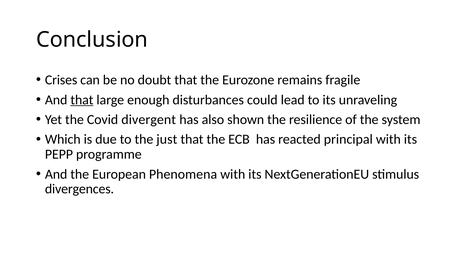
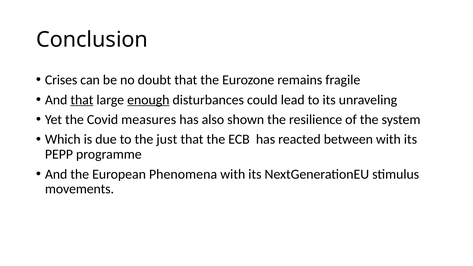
enough underline: none -> present (148, 100)
divergent: divergent -> measures (149, 120)
principal: principal -> between (348, 139)
divergences: divergences -> movements (79, 189)
